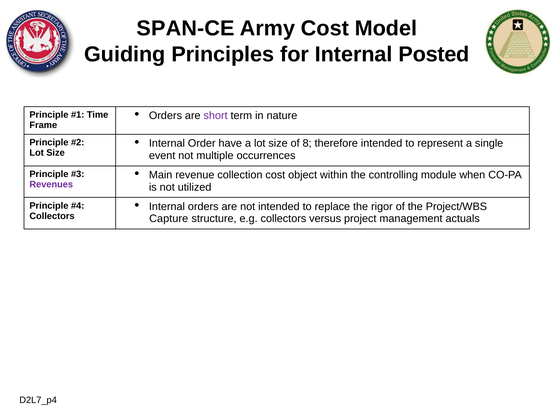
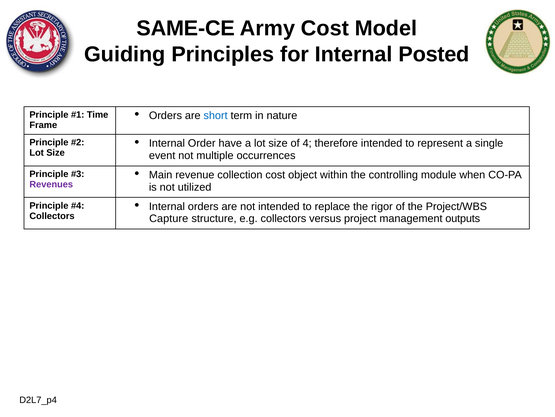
SPAN-CE: SPAN-CE -> SAME-CE (186, 28)
short colour: purple -> blue (216, 115)
8: 8 -> 4 (307, 143)
actuals: actuals -> outputs (463, 218)
